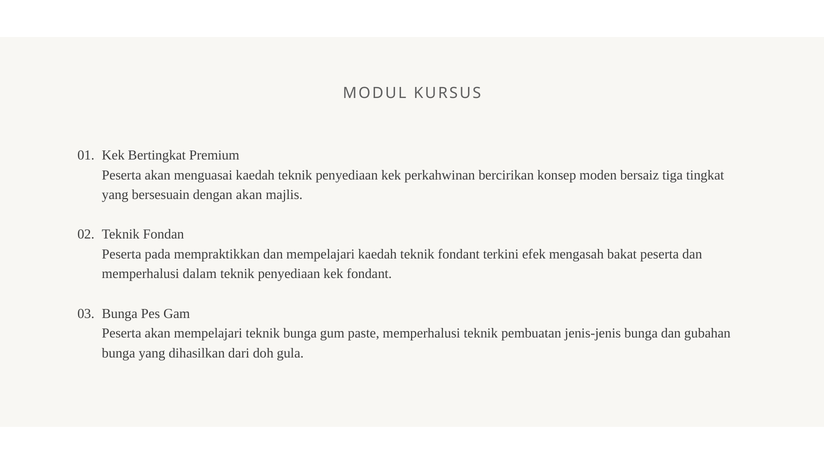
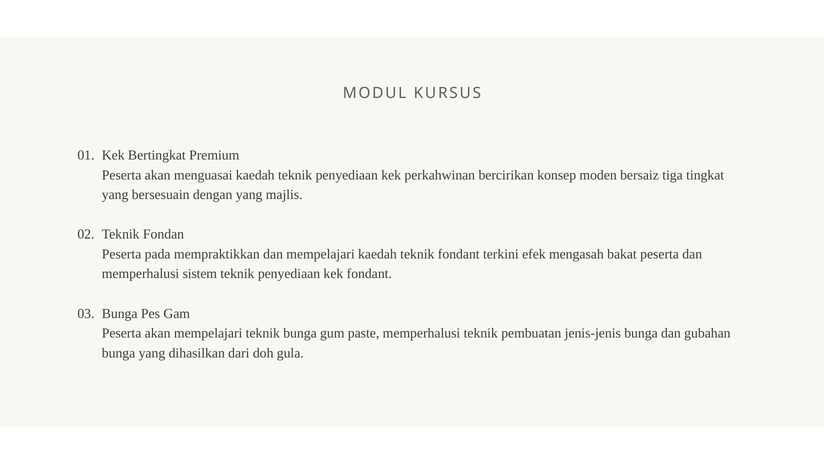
dengan akan: akan -> yang (249, 195)
dalam: dalam -> sistem (200, 274)
